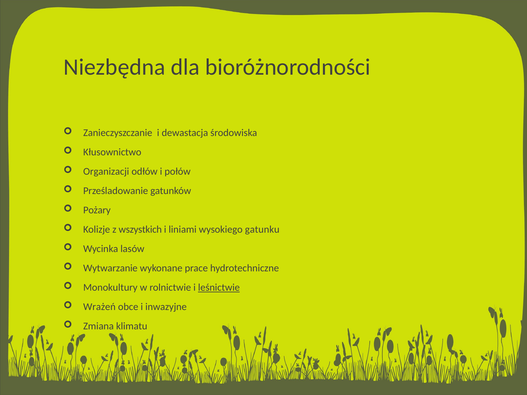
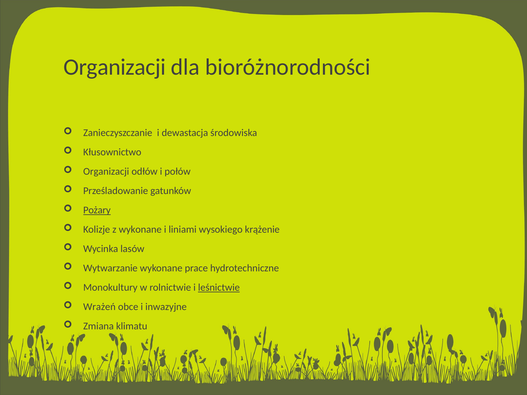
Niezbędna: Niezbędna -> Organizacji (115, 67)
Pożary underline: none -> present (97, 210)
z wszystkich: wszystkich -> wykonane (140, 230)
gatunku: gatunku -> krążenie (262, 230)
